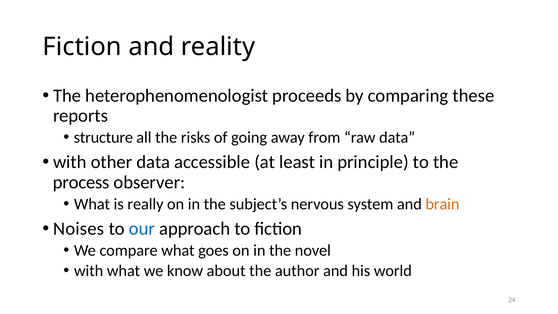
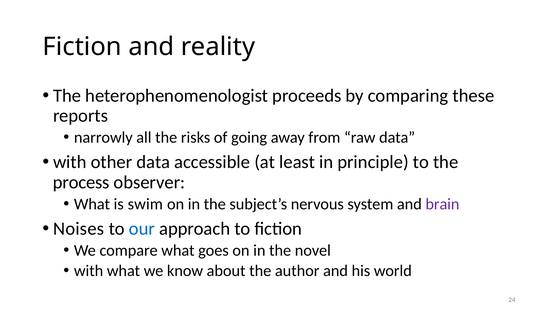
structure: structure -> narrowly (103, 137)
really: really -> swim (145, 204)
brain colour: orange -> purple (442, 204)
